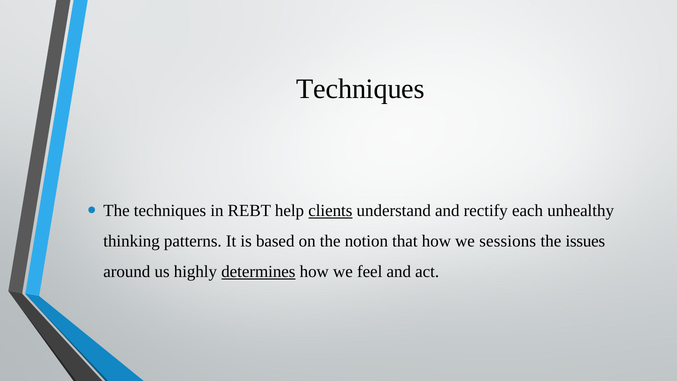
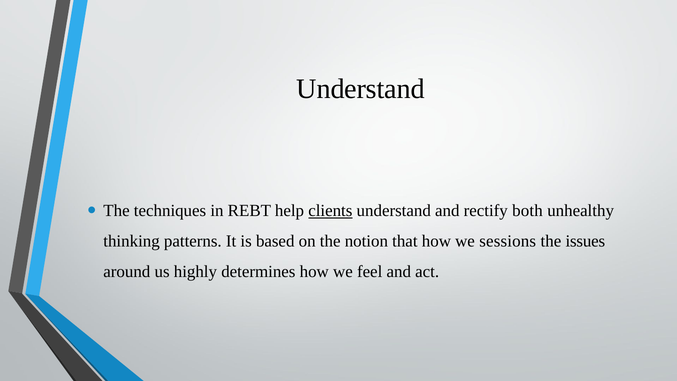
Techniques: Techniques -> Understand (361, 89)
each: each -> both (527, 211)
determines underline: present -> none (258, 272)
